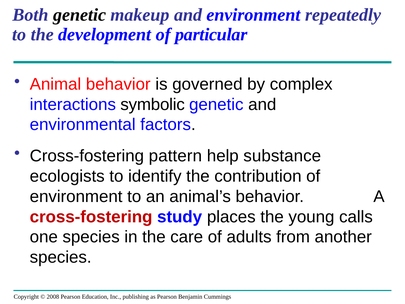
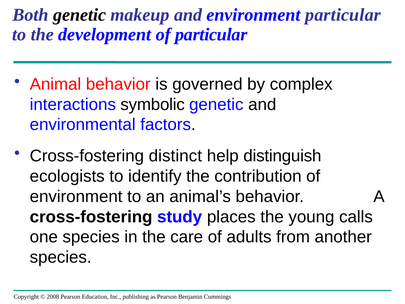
environment repeatedly: repeatedly -> particular (343, 15)
pattern: pattern -> distinct (175, 156)
substance: substance -> distinguish (282, 156)
cross-fostering colour: red -> black (91, 217)
